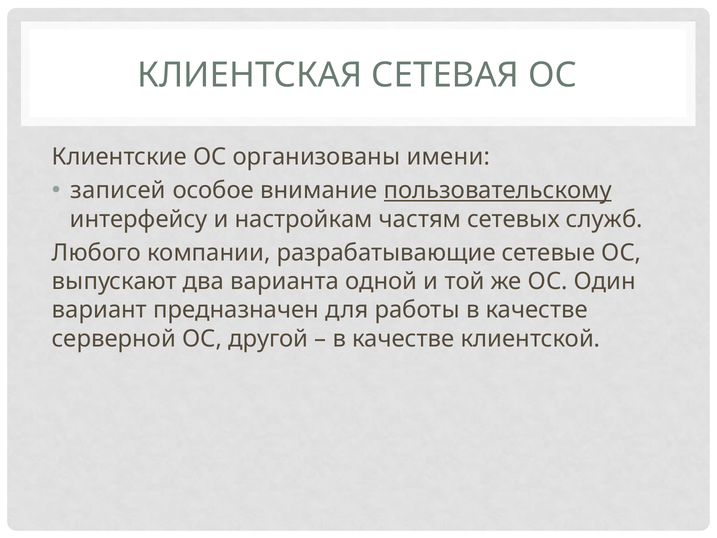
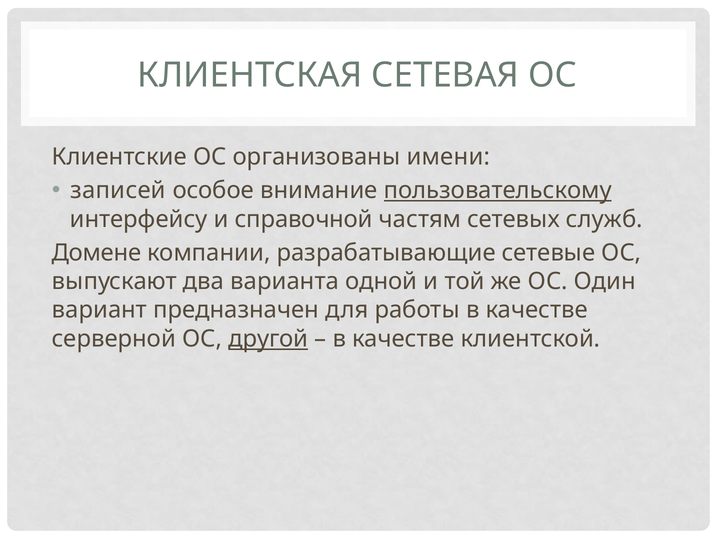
настройкам: настройкам -> справочной (304, 219)
Любого: Любого -> Домене (97, 253)
другой underline: none -> present (268, 339)
